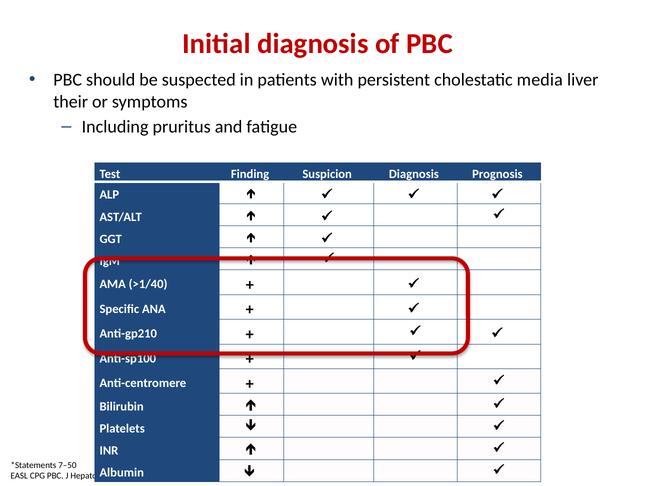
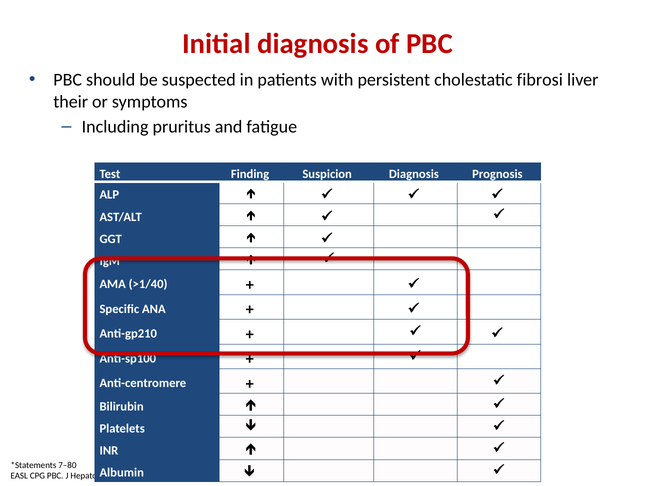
media: media -> fibrosi (540, 80)
7–50: 7–50 -> 7–80 (67, 465)
